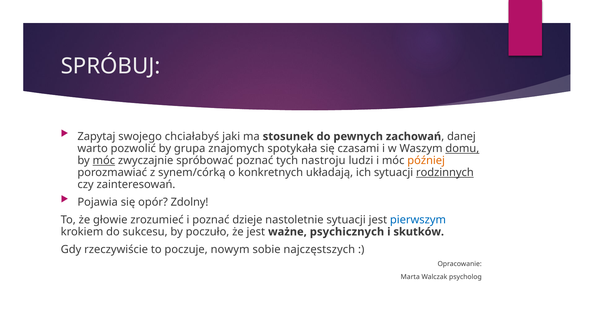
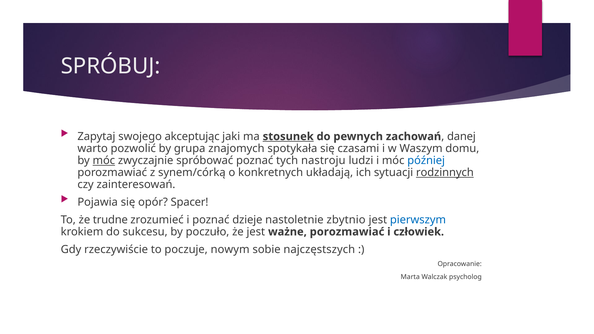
chciałabyś: chciałabyś -> akceptując (192, 137)
stosunek underline: none -> present (288, 137)
domu underline: present -> none (462, 149)
później colour: orange -> blue (426, 161)
Zdolny: Zdolny -> Spacer (190, 202)
głowie: głowie -> trudne (110, 220)
nastoletnie sytuacji: sytuacji -> zbytnio (346, 220)
ważne psychicznych: psychicznych -> porozmawiać (347, 232)
skutków: skutków -> człowiek (419, 232)
